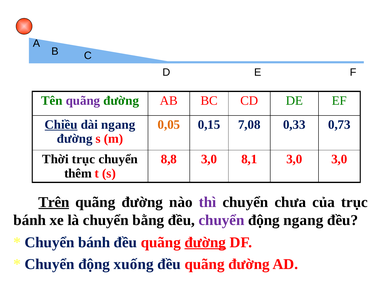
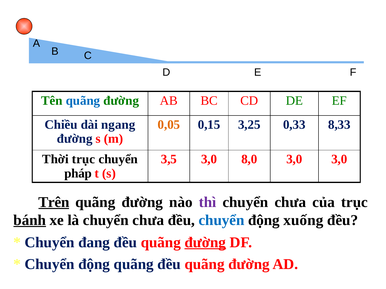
quãng colour: purple -> blue (83, 101)
Chiều underline: present -> none (61, 125)
7,08: 7,08 -> 3,25 (249, 125)
0,73: 0,73 -> 8,33 (339, 125)
8,8: 8,8 -> 3,5 (169, 160)
8,1: 8,1 -> 8,0 (249, 160)
thêm: thêm -> pháp (78, 174)
bánh underline: none -> present (30, 220)
là chuyển bằng: bằng -> chưa (148, 220)
chuyển colour: purple -> blue (221, 220)
động ngang: ngang -> xuống (303, 220)
Chuyển bánh: bánh -> đang (94, 243)
động xuống: xuống -> quãng (134, 265)
